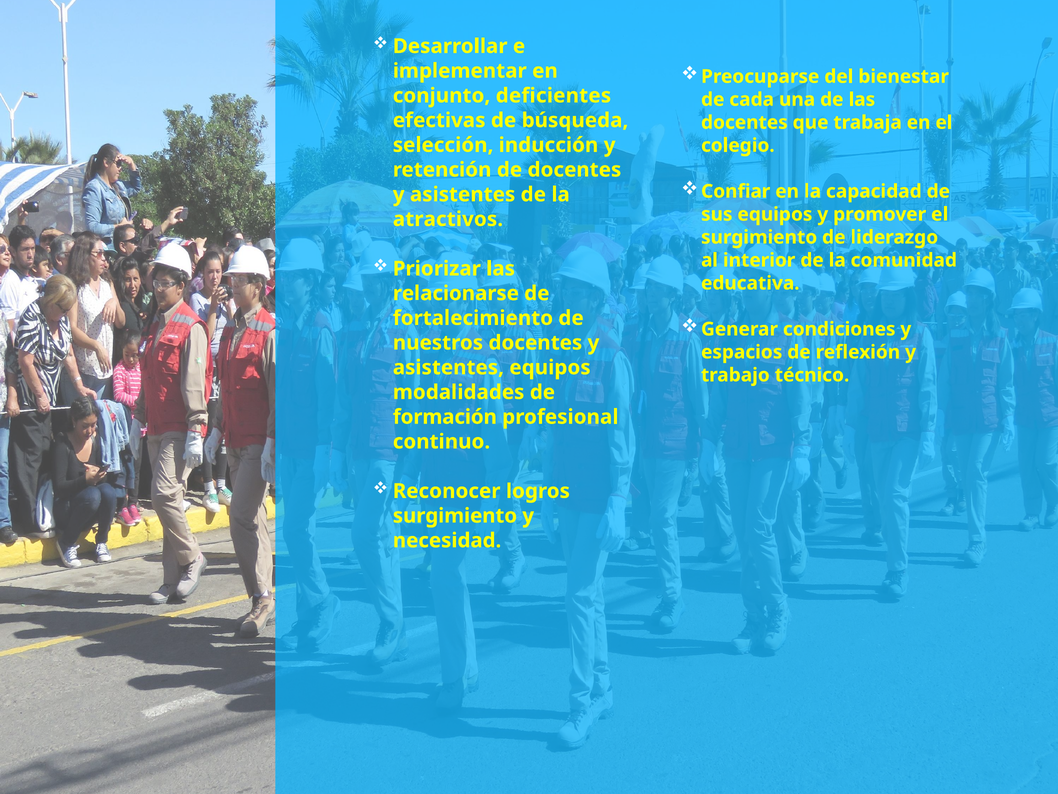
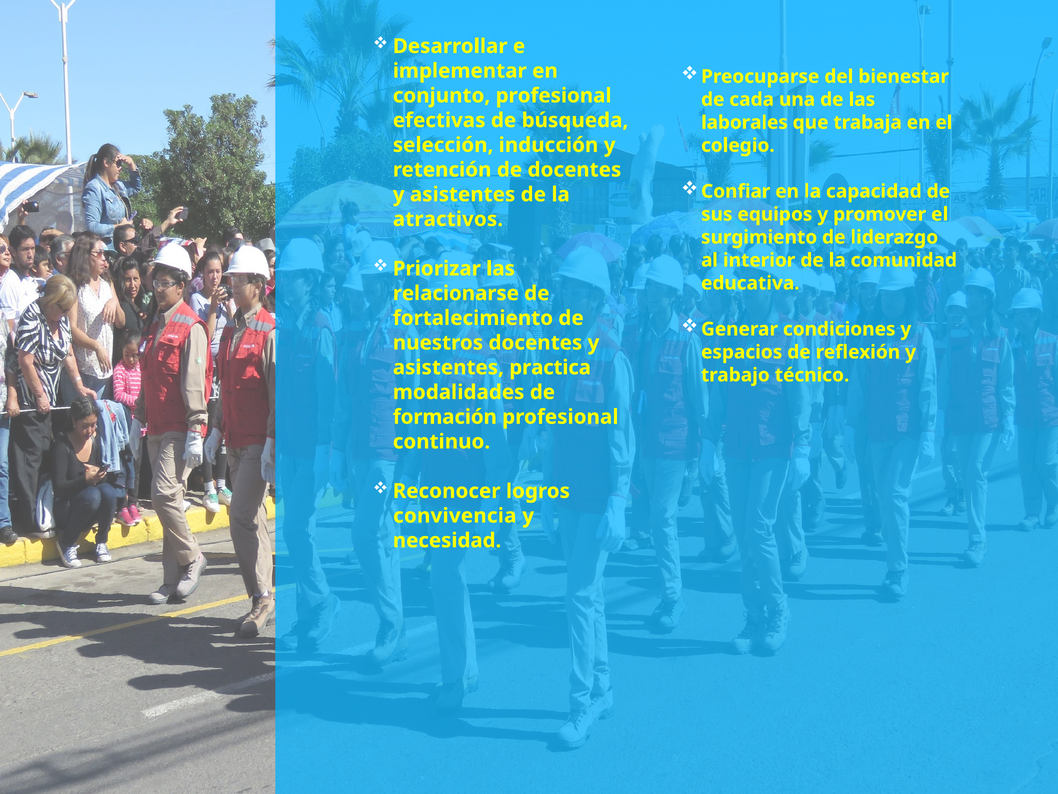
conjunto deficientes: deficientes -> profesional (554, 96)
docentes: docentes -> laborales (744, 122)
asistentes equipos: equipos -> practica (550, 367)
surgimiento: surgimiento -> convivencia (455, 516)
